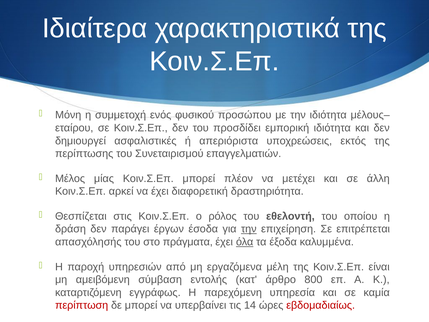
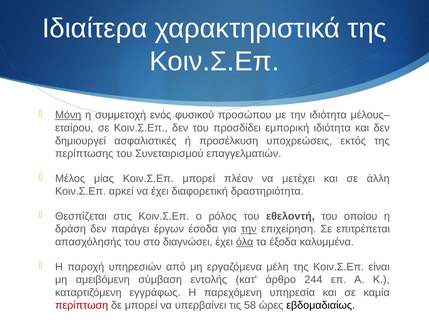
Μόνη underline: none -> present (68, 115)
απεριόριστα: απεριόριστα -> προσέλκυση (229, 141)
πράγματα: πράγματα -> διαγνώσει (188, 242)
800: 800 -> 244 (313, 279)
14: 14 -> 58 (250, 305)
εβδομαδιαίως colour: red -> black (321, 305)
